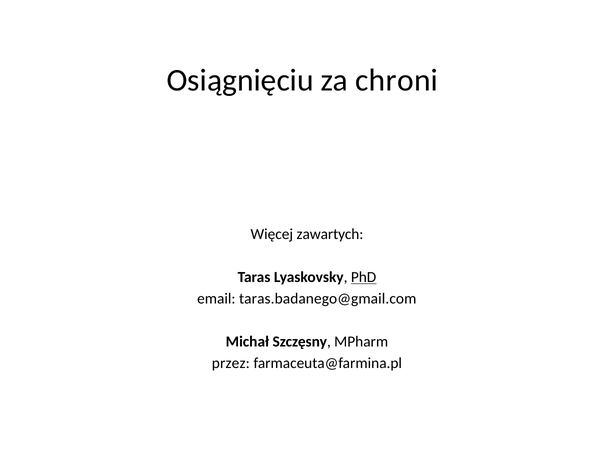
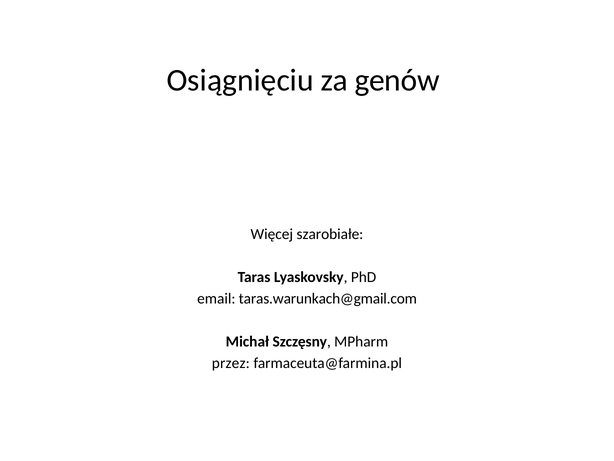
chroni: chroni -> genów (397, 80)
zawartych: zawartych -> szarobiałe (330, 234)
PhD underline: present -> none (364, 277)
taras.badanego@gmail.com: taras.badanego@gmail.com -> taras.warunkach@gmail.com (328, 298)
